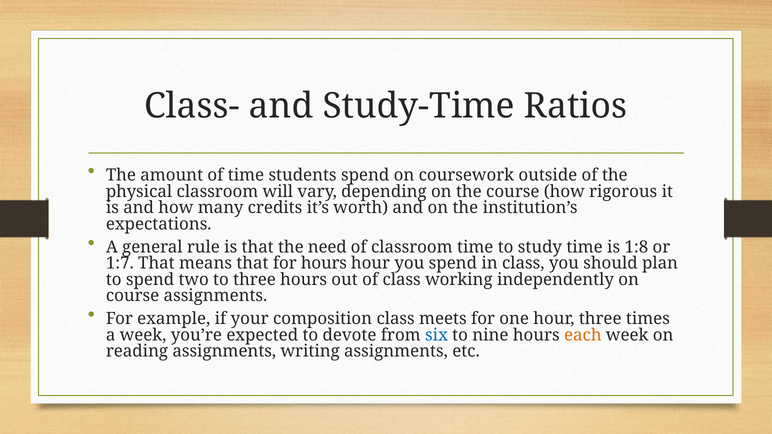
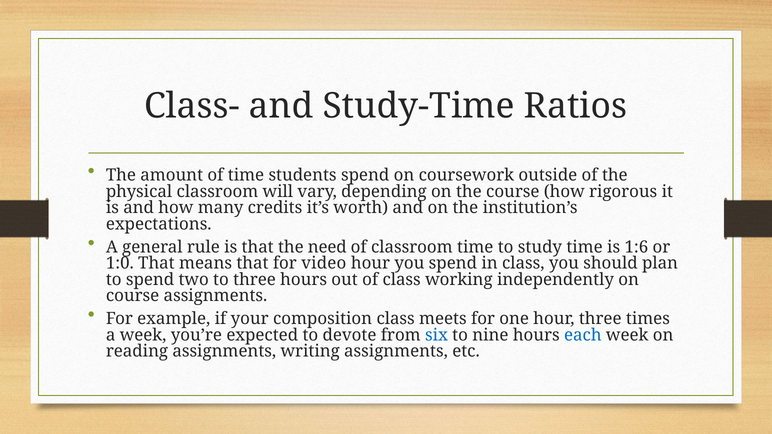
1:8: 1:8 -> 1:6 (636, 247)
1:7: 1:7 -> 1:0 (120, 263)
for hours: hours -> video (324, 263)
each colour: orange -> blue (583, 335)
